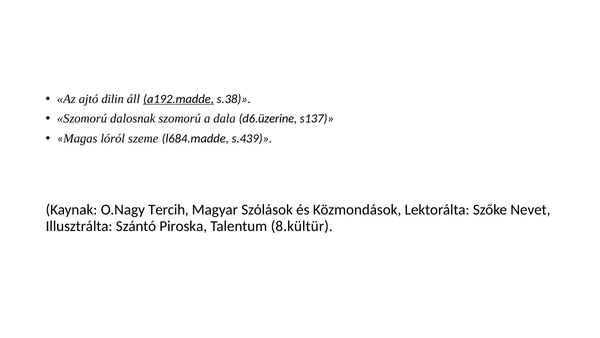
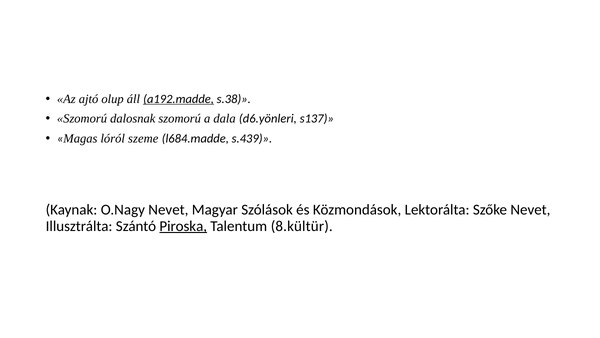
dilin: dilin -> olup (113, 99)
d6.üzerine: d6.üzerine -> d6.yönleri (268, 119)
O.Nagy Tercih: Tercih -> Nevet (168, 210)
Piroska underline: none -> present (183, 226)
